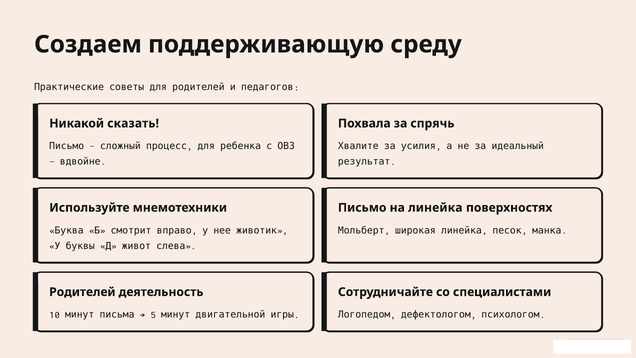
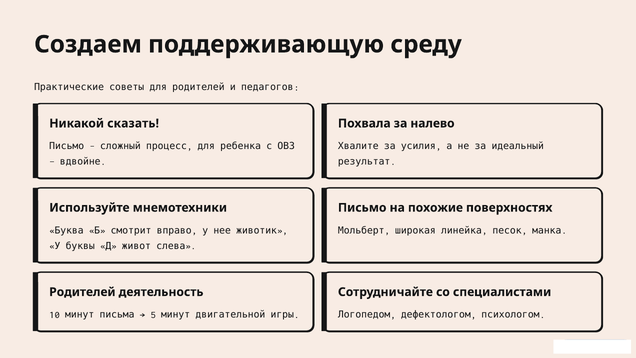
спрячь: спрячь -> налево (432, 123)
на линейка: линейка -> похожие (435, 208)
